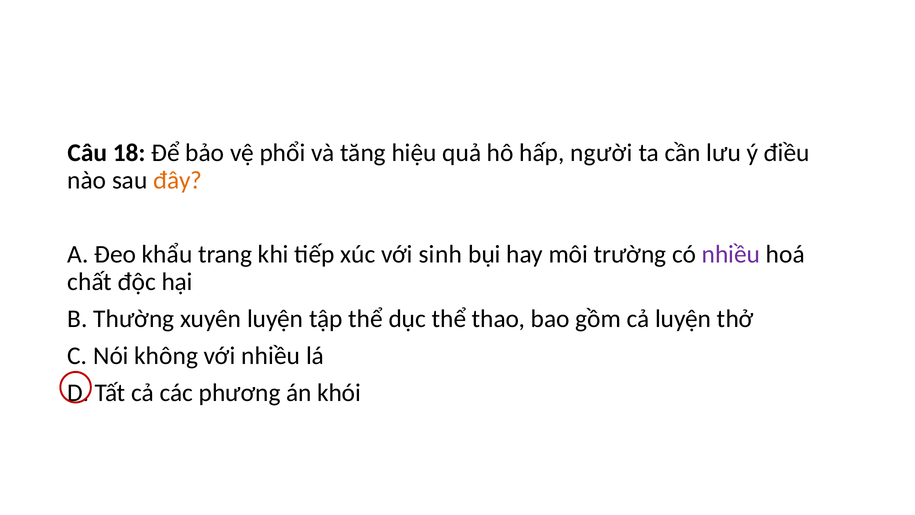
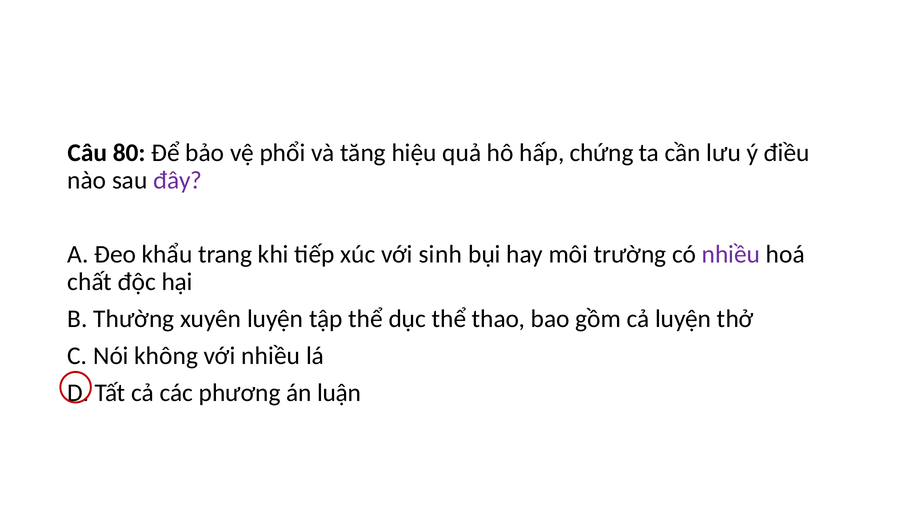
18: 18 -> 80 (129, 153)
người: người -> chứng (602, 153)
đây colour: orange -> purple (178, 180)
khói: khói -> luận (339, 393)
